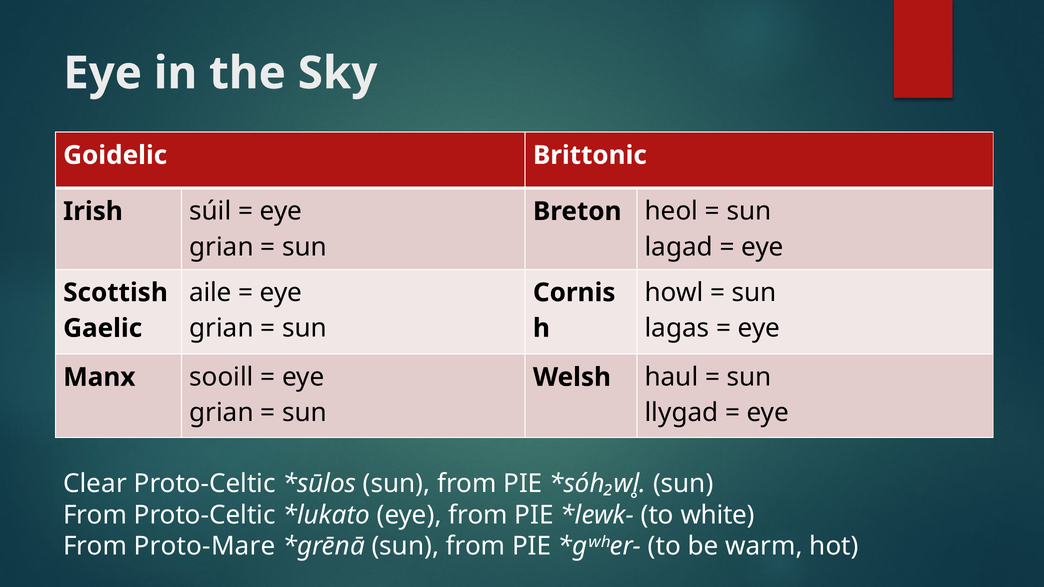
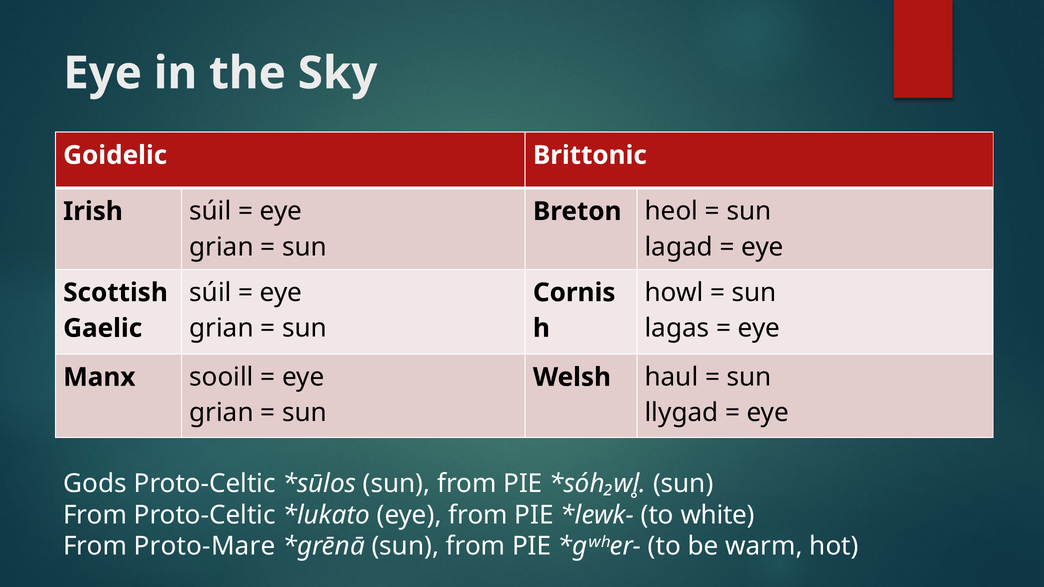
aile: aile -> súil (210, 293)
Clear: Clear -> Gods (95, 484)
